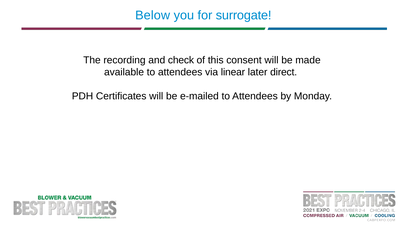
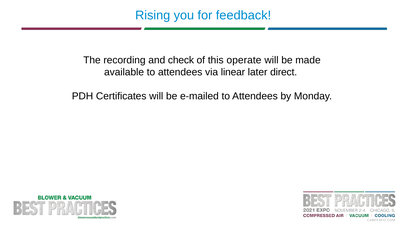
Below: Below -> Rising (153, 16)
surrogate: surrogate -> feedback (243, 16)
consent: consent -> operate (244, 60)
